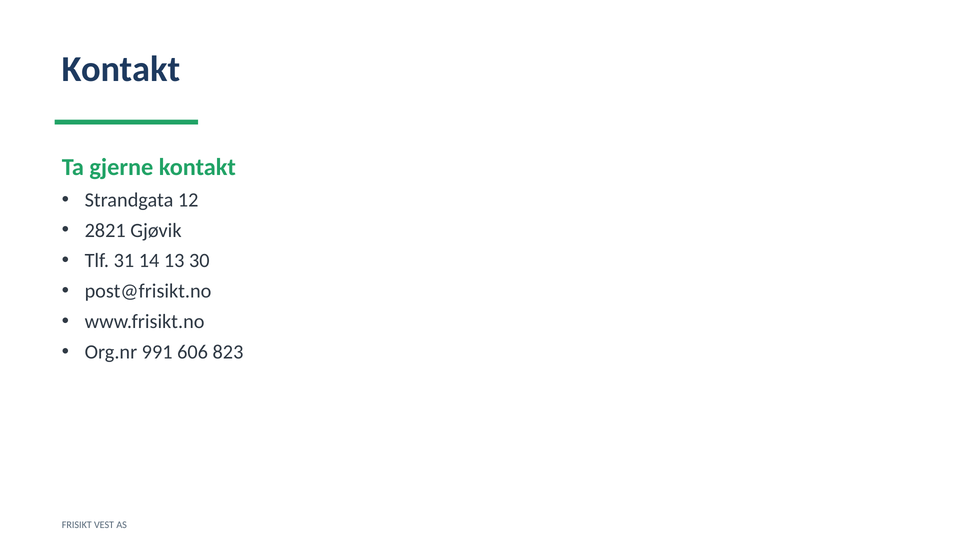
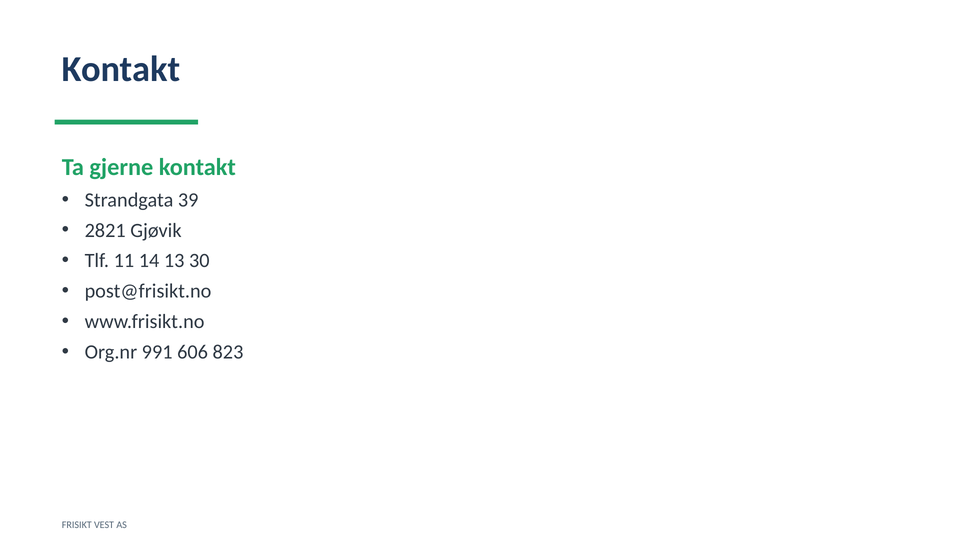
12: 12 -> 39 (188, 200)
31: 31 -> 11 (124, 261)
